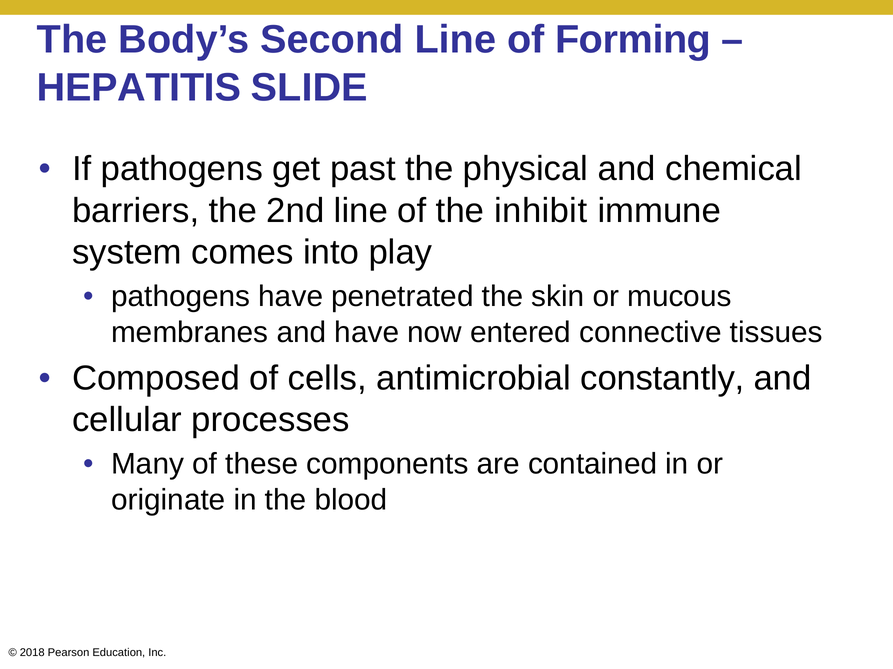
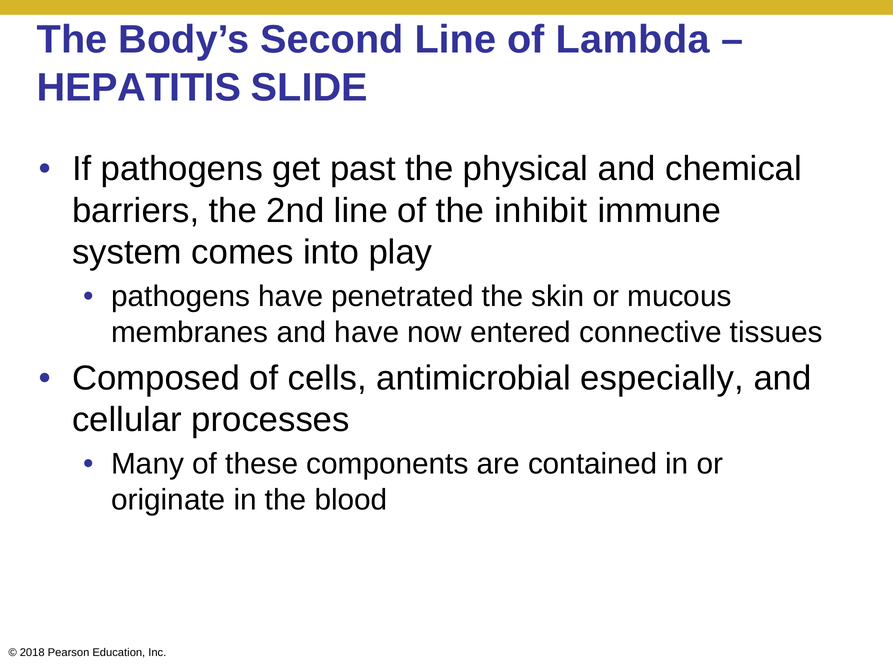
Forming: Forming -> Lambda (633, 40)
constantly: constantly -> especially (662, 379)
